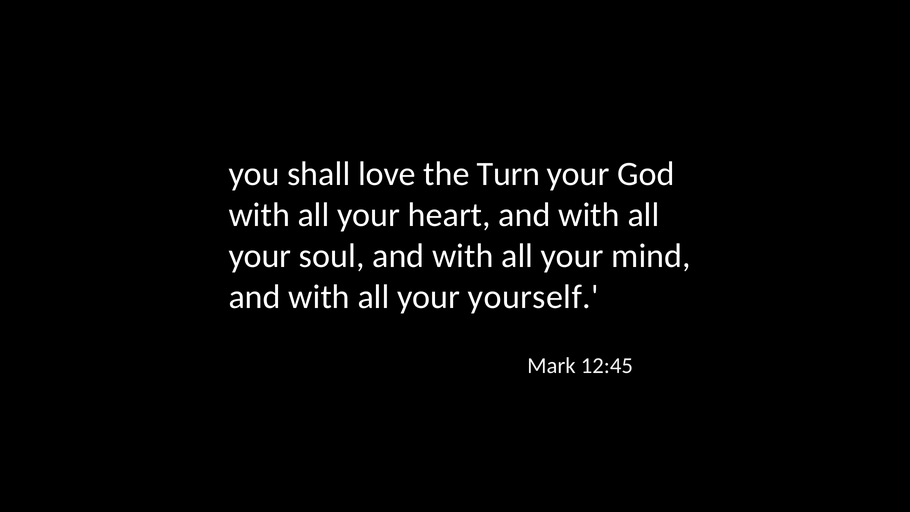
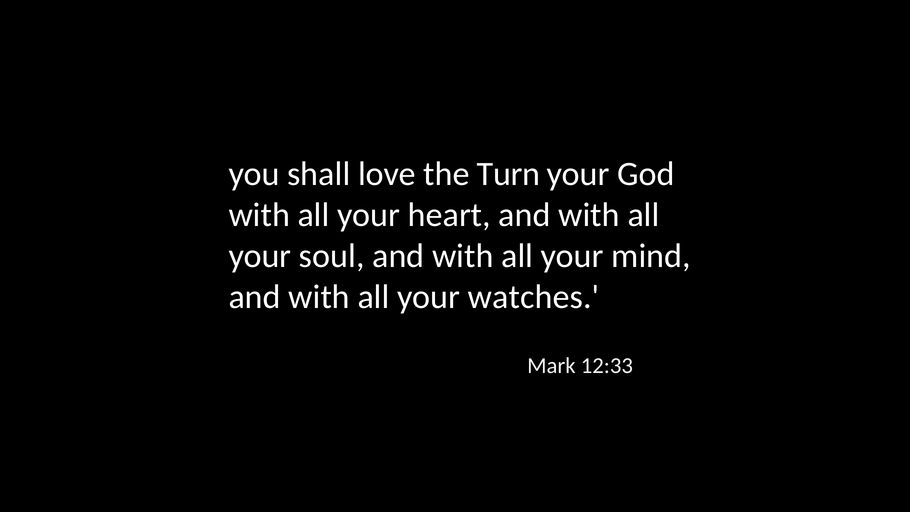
yourself: yourself -> watches (533, 297)
12:45: 12:45 -> 12:33 (607, 366)
